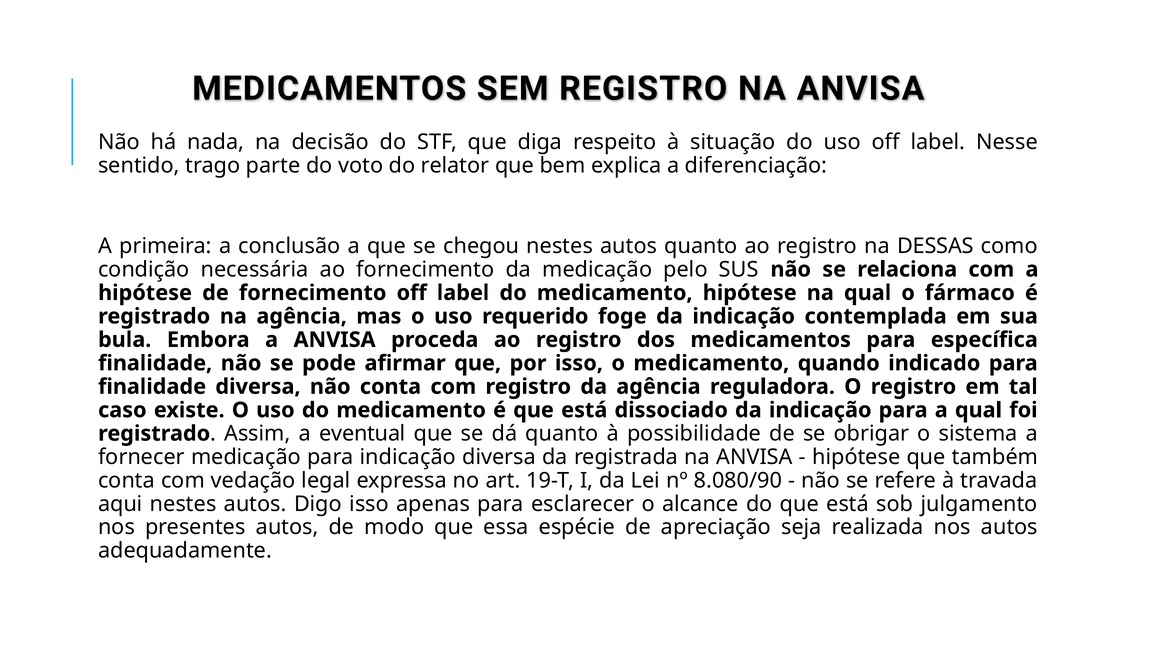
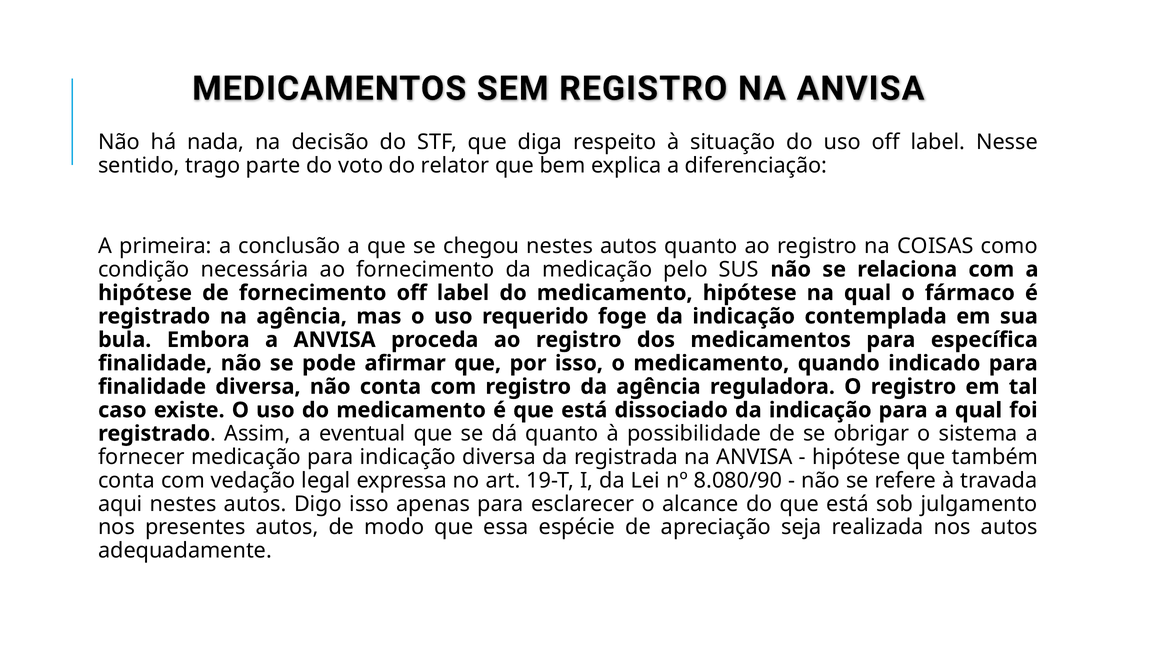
DESSAS: DESSAS -> COISAS (935, 246)
